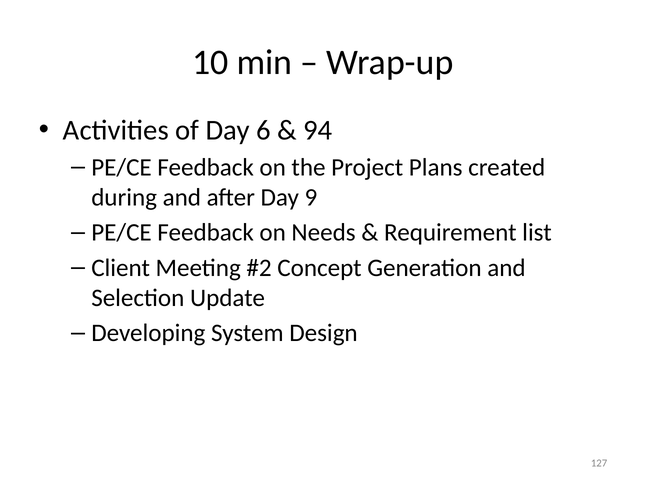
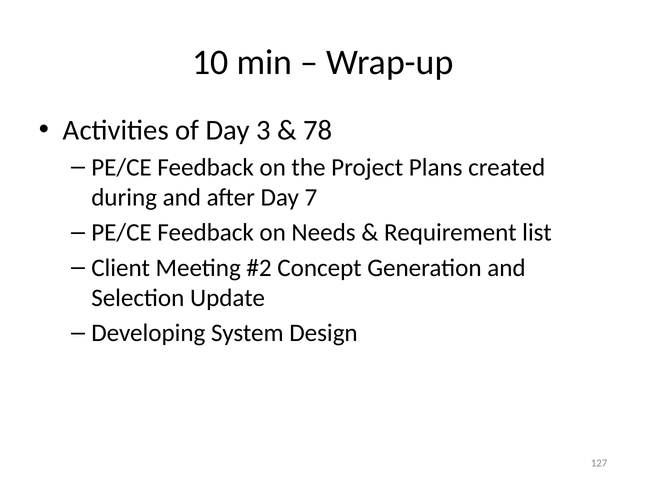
6: 6 -> 3 (263, 130)
94: 94 -> 78 (318, 130)
9: 9 -> 7 (311, 197)
